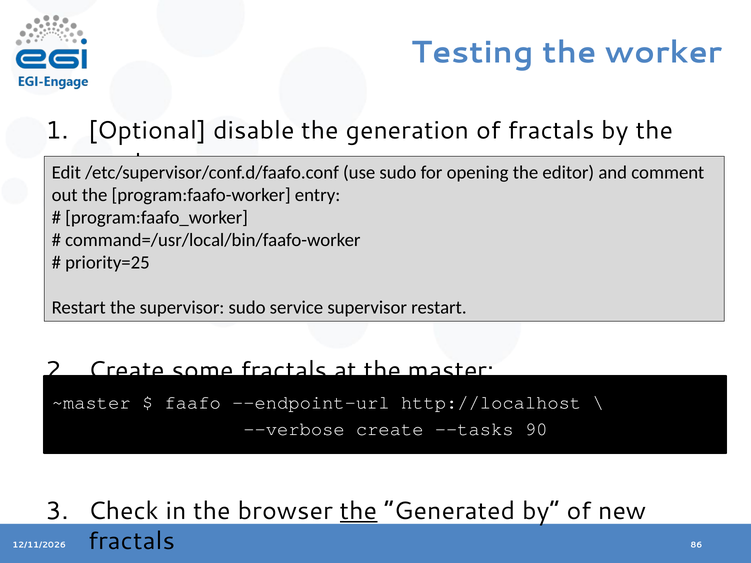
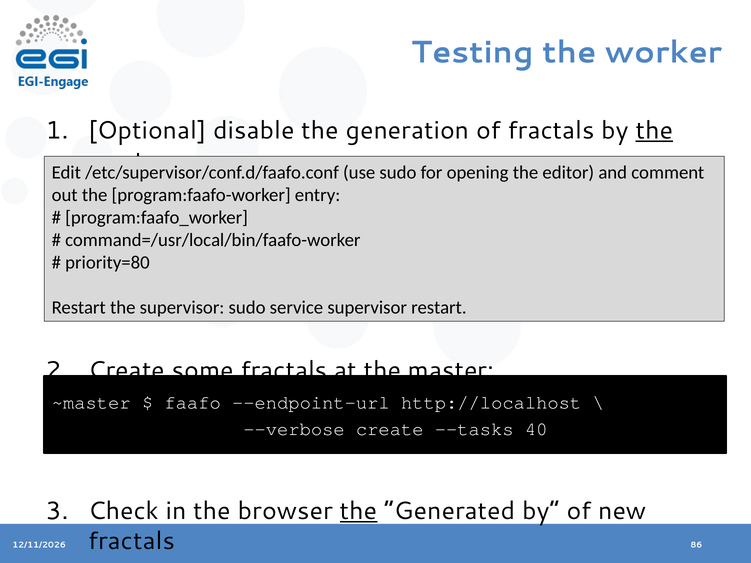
the underline: none -> present (654, 131)
priority=25: priority=25 -> priority=80 (107, 263)
90: 90 -> 40 (536, 429)
